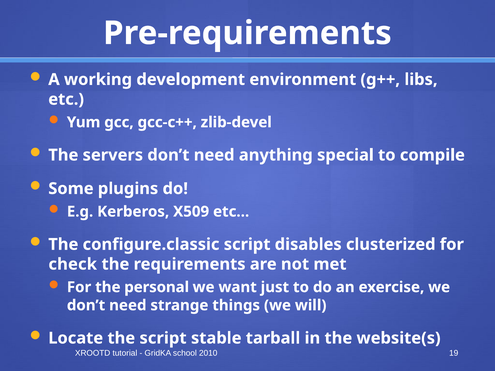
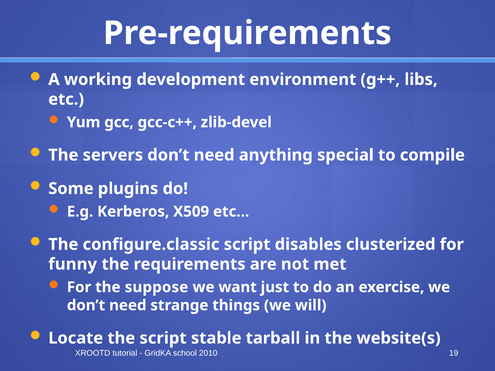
check: check -> funny (73, 264)
personal: personal -> suppose (156, 287)
